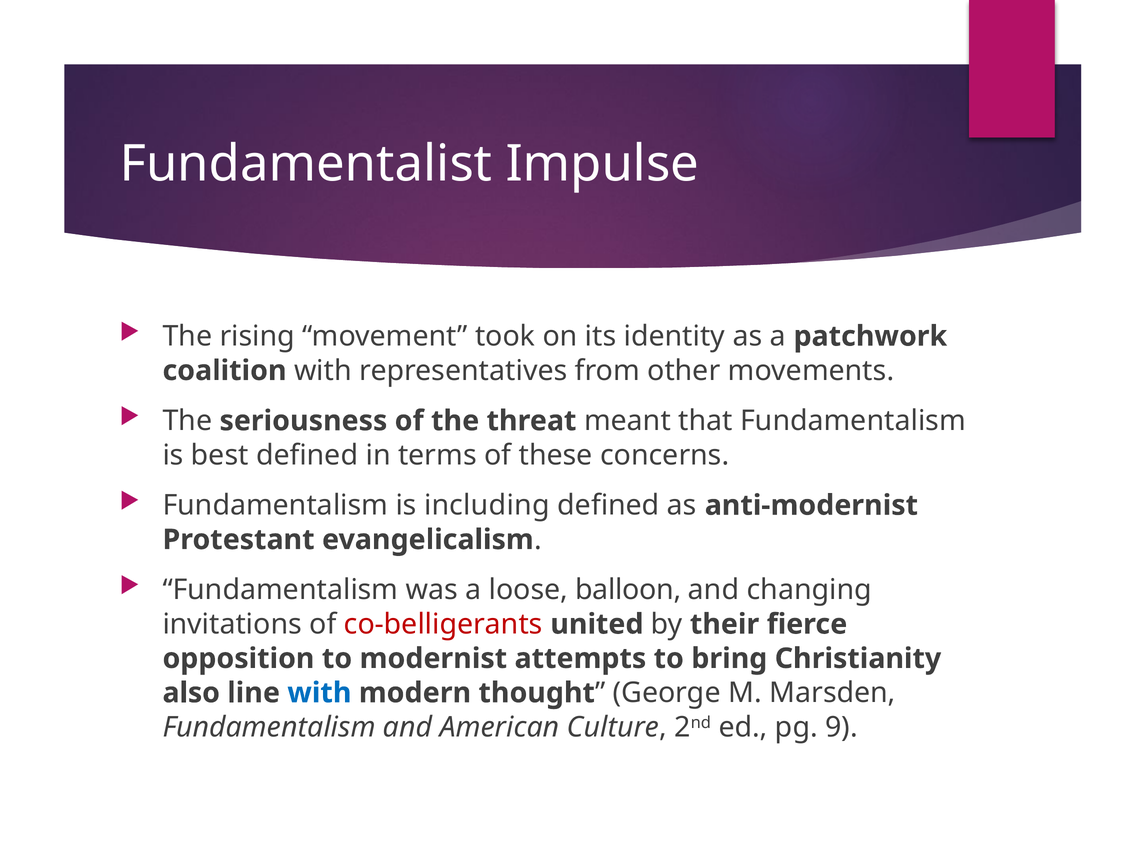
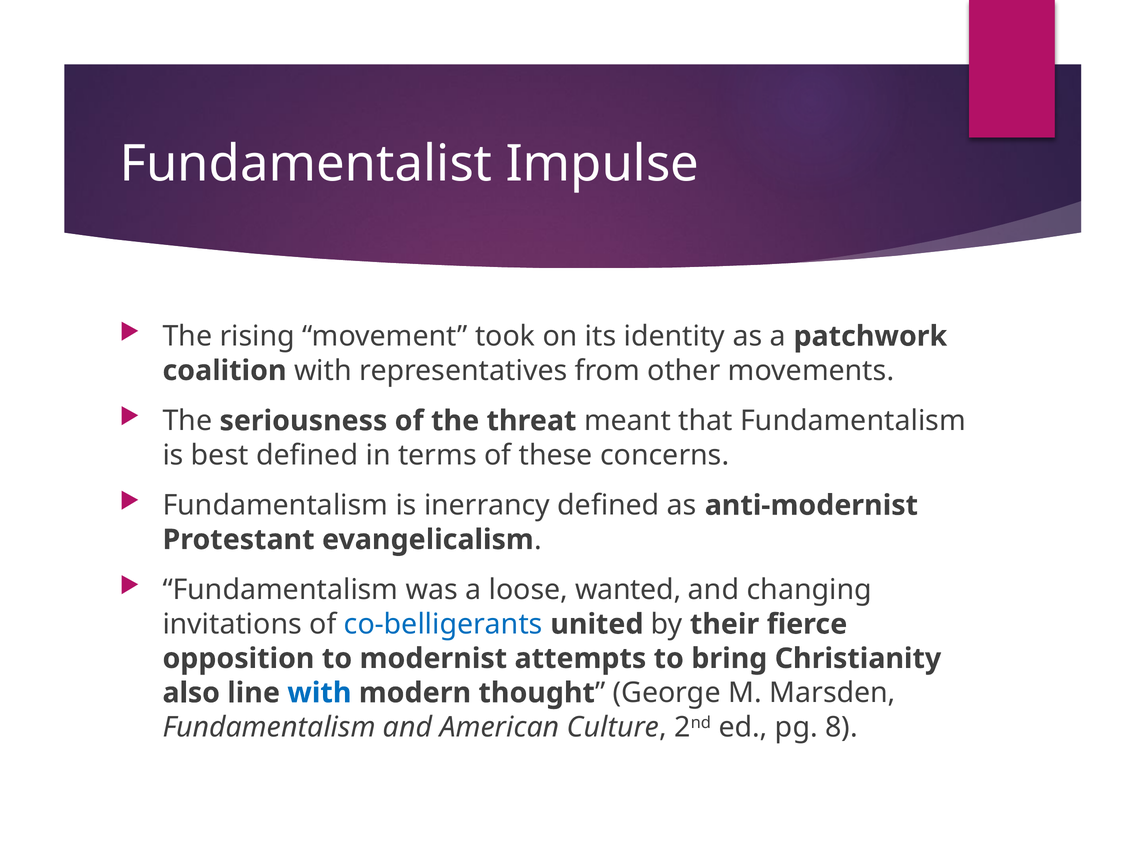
including: including -> inerrancy (487, 505)
balloon: balloon -> wanted (628, 590)
co-belligerants colour: red -> blue (443, 624)
9: 9 -> 8 (841, 727)
